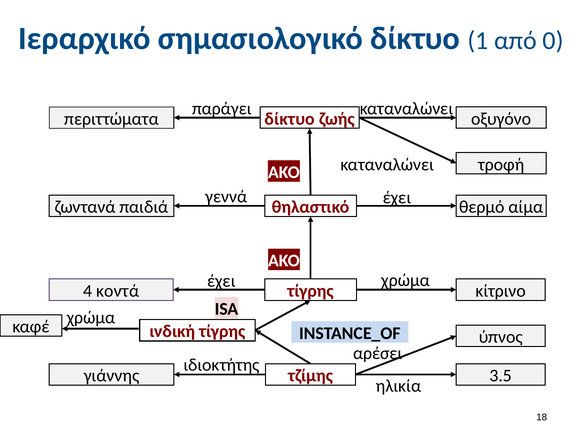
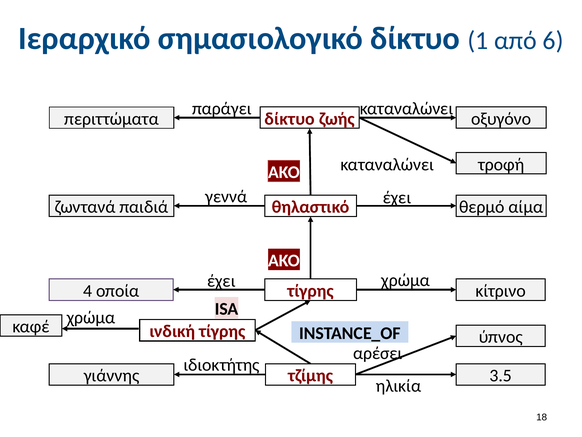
0: 0 -> 6 (553, 41)
κοντά: κοντά -> οποία (118, 291)
